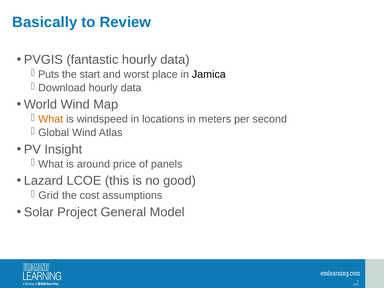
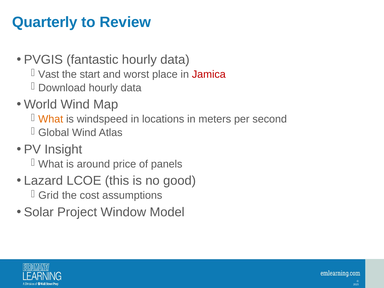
Basically: Basically -> Quarterly (45, 22)
Puts: Puts -> Vast (49, 74)
Jamica colour: black -> red (209, 74)
General: General -> Window (123, 212)
